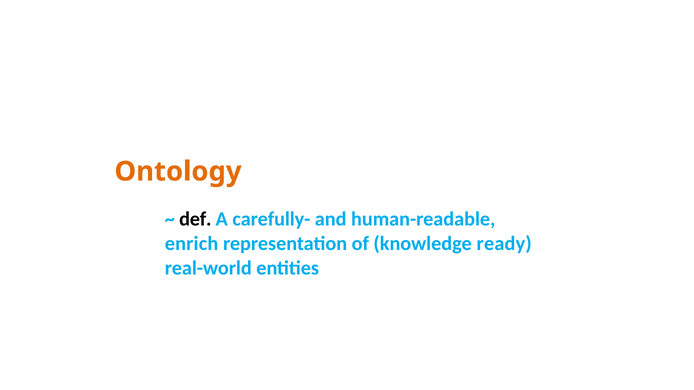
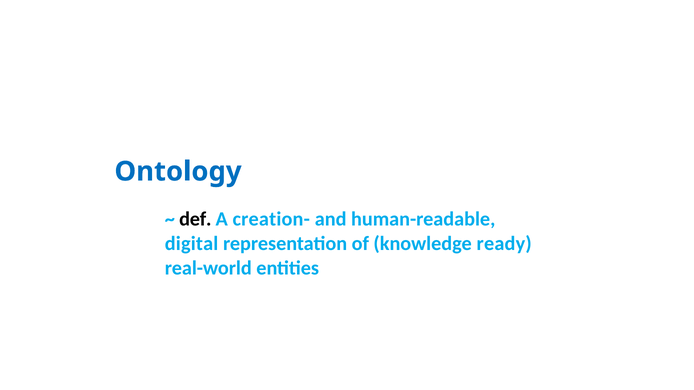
Ontology colour: orange -> blue (178, 172)
carefully-: carefully- -> creation- (271, 220)
enrich: enrich -> digital (192, 244)
